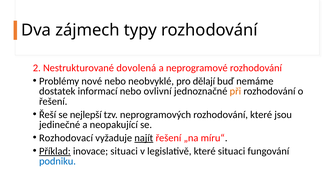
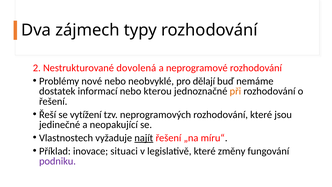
ovlivní: ovlivní -> kterou (158, 91)
nejlepší: nejlepší -> vytížení (86, 114)
Rozhodovací: Rozhodovací -> Vlastnostech (66, 138)
Příklad underline: present -> none (55, 151)
které situaci: situaci -> změny (232, 151)
podniku colour: blue -> purple (58, 161)
